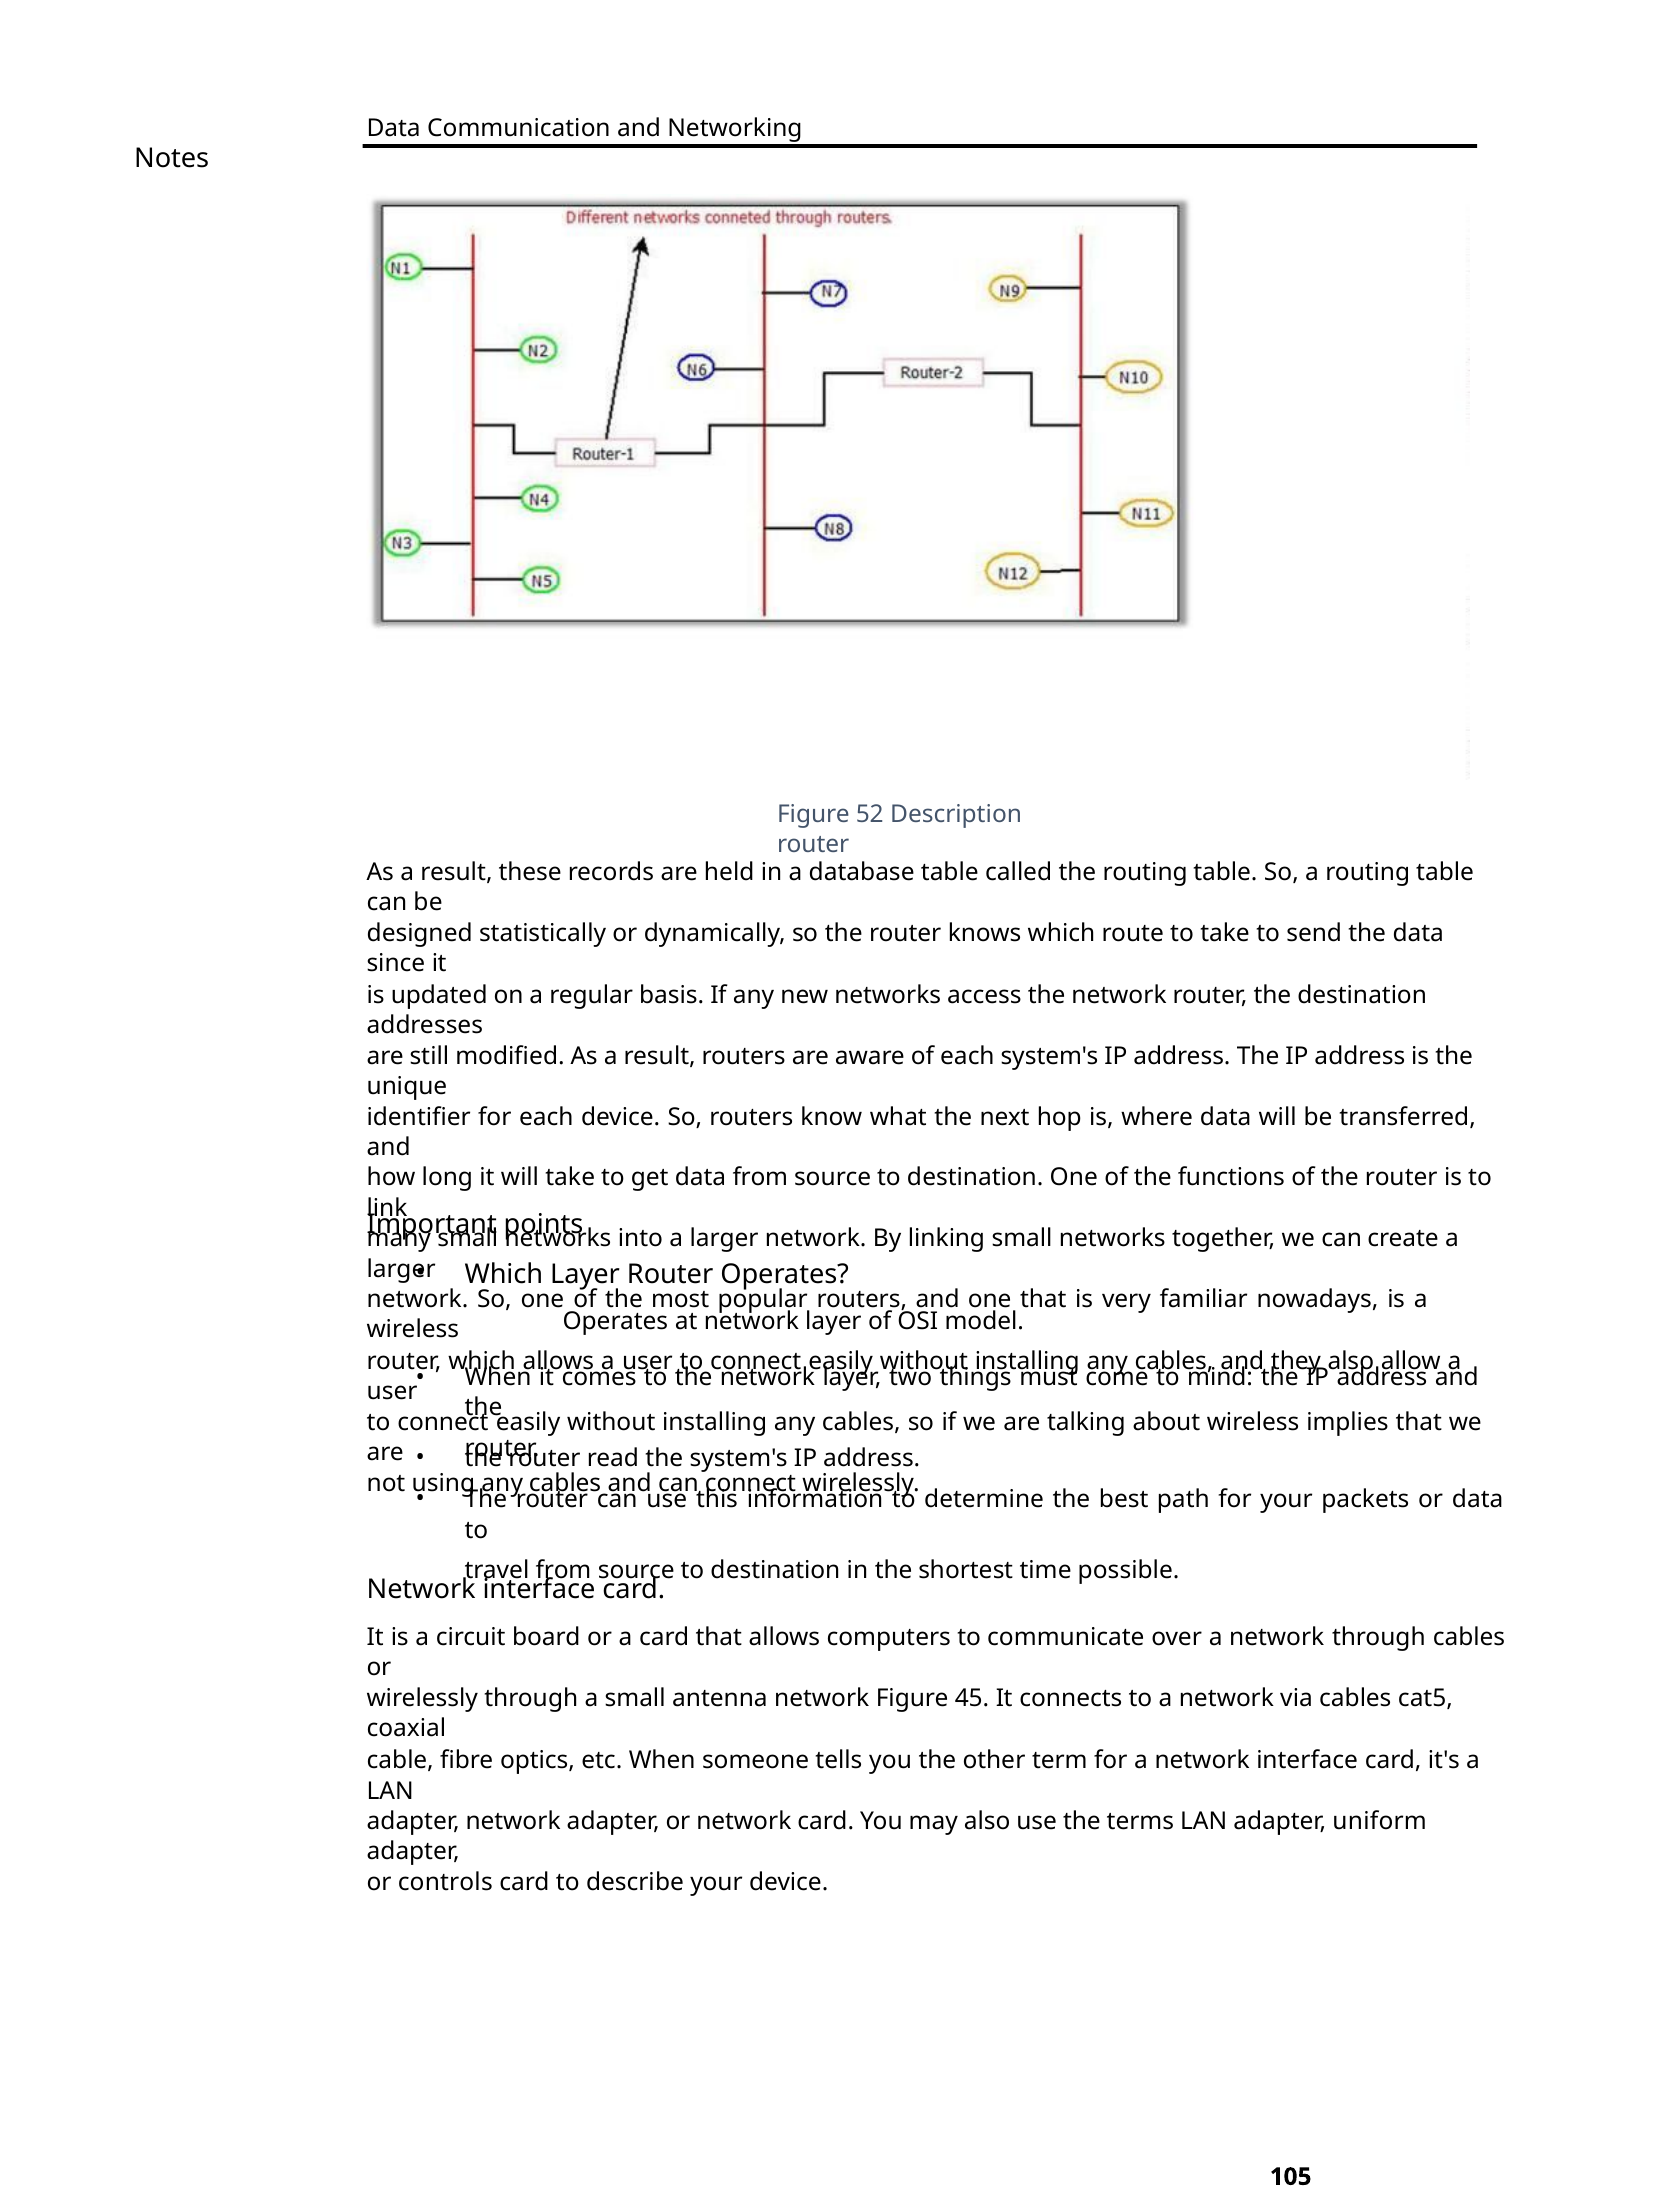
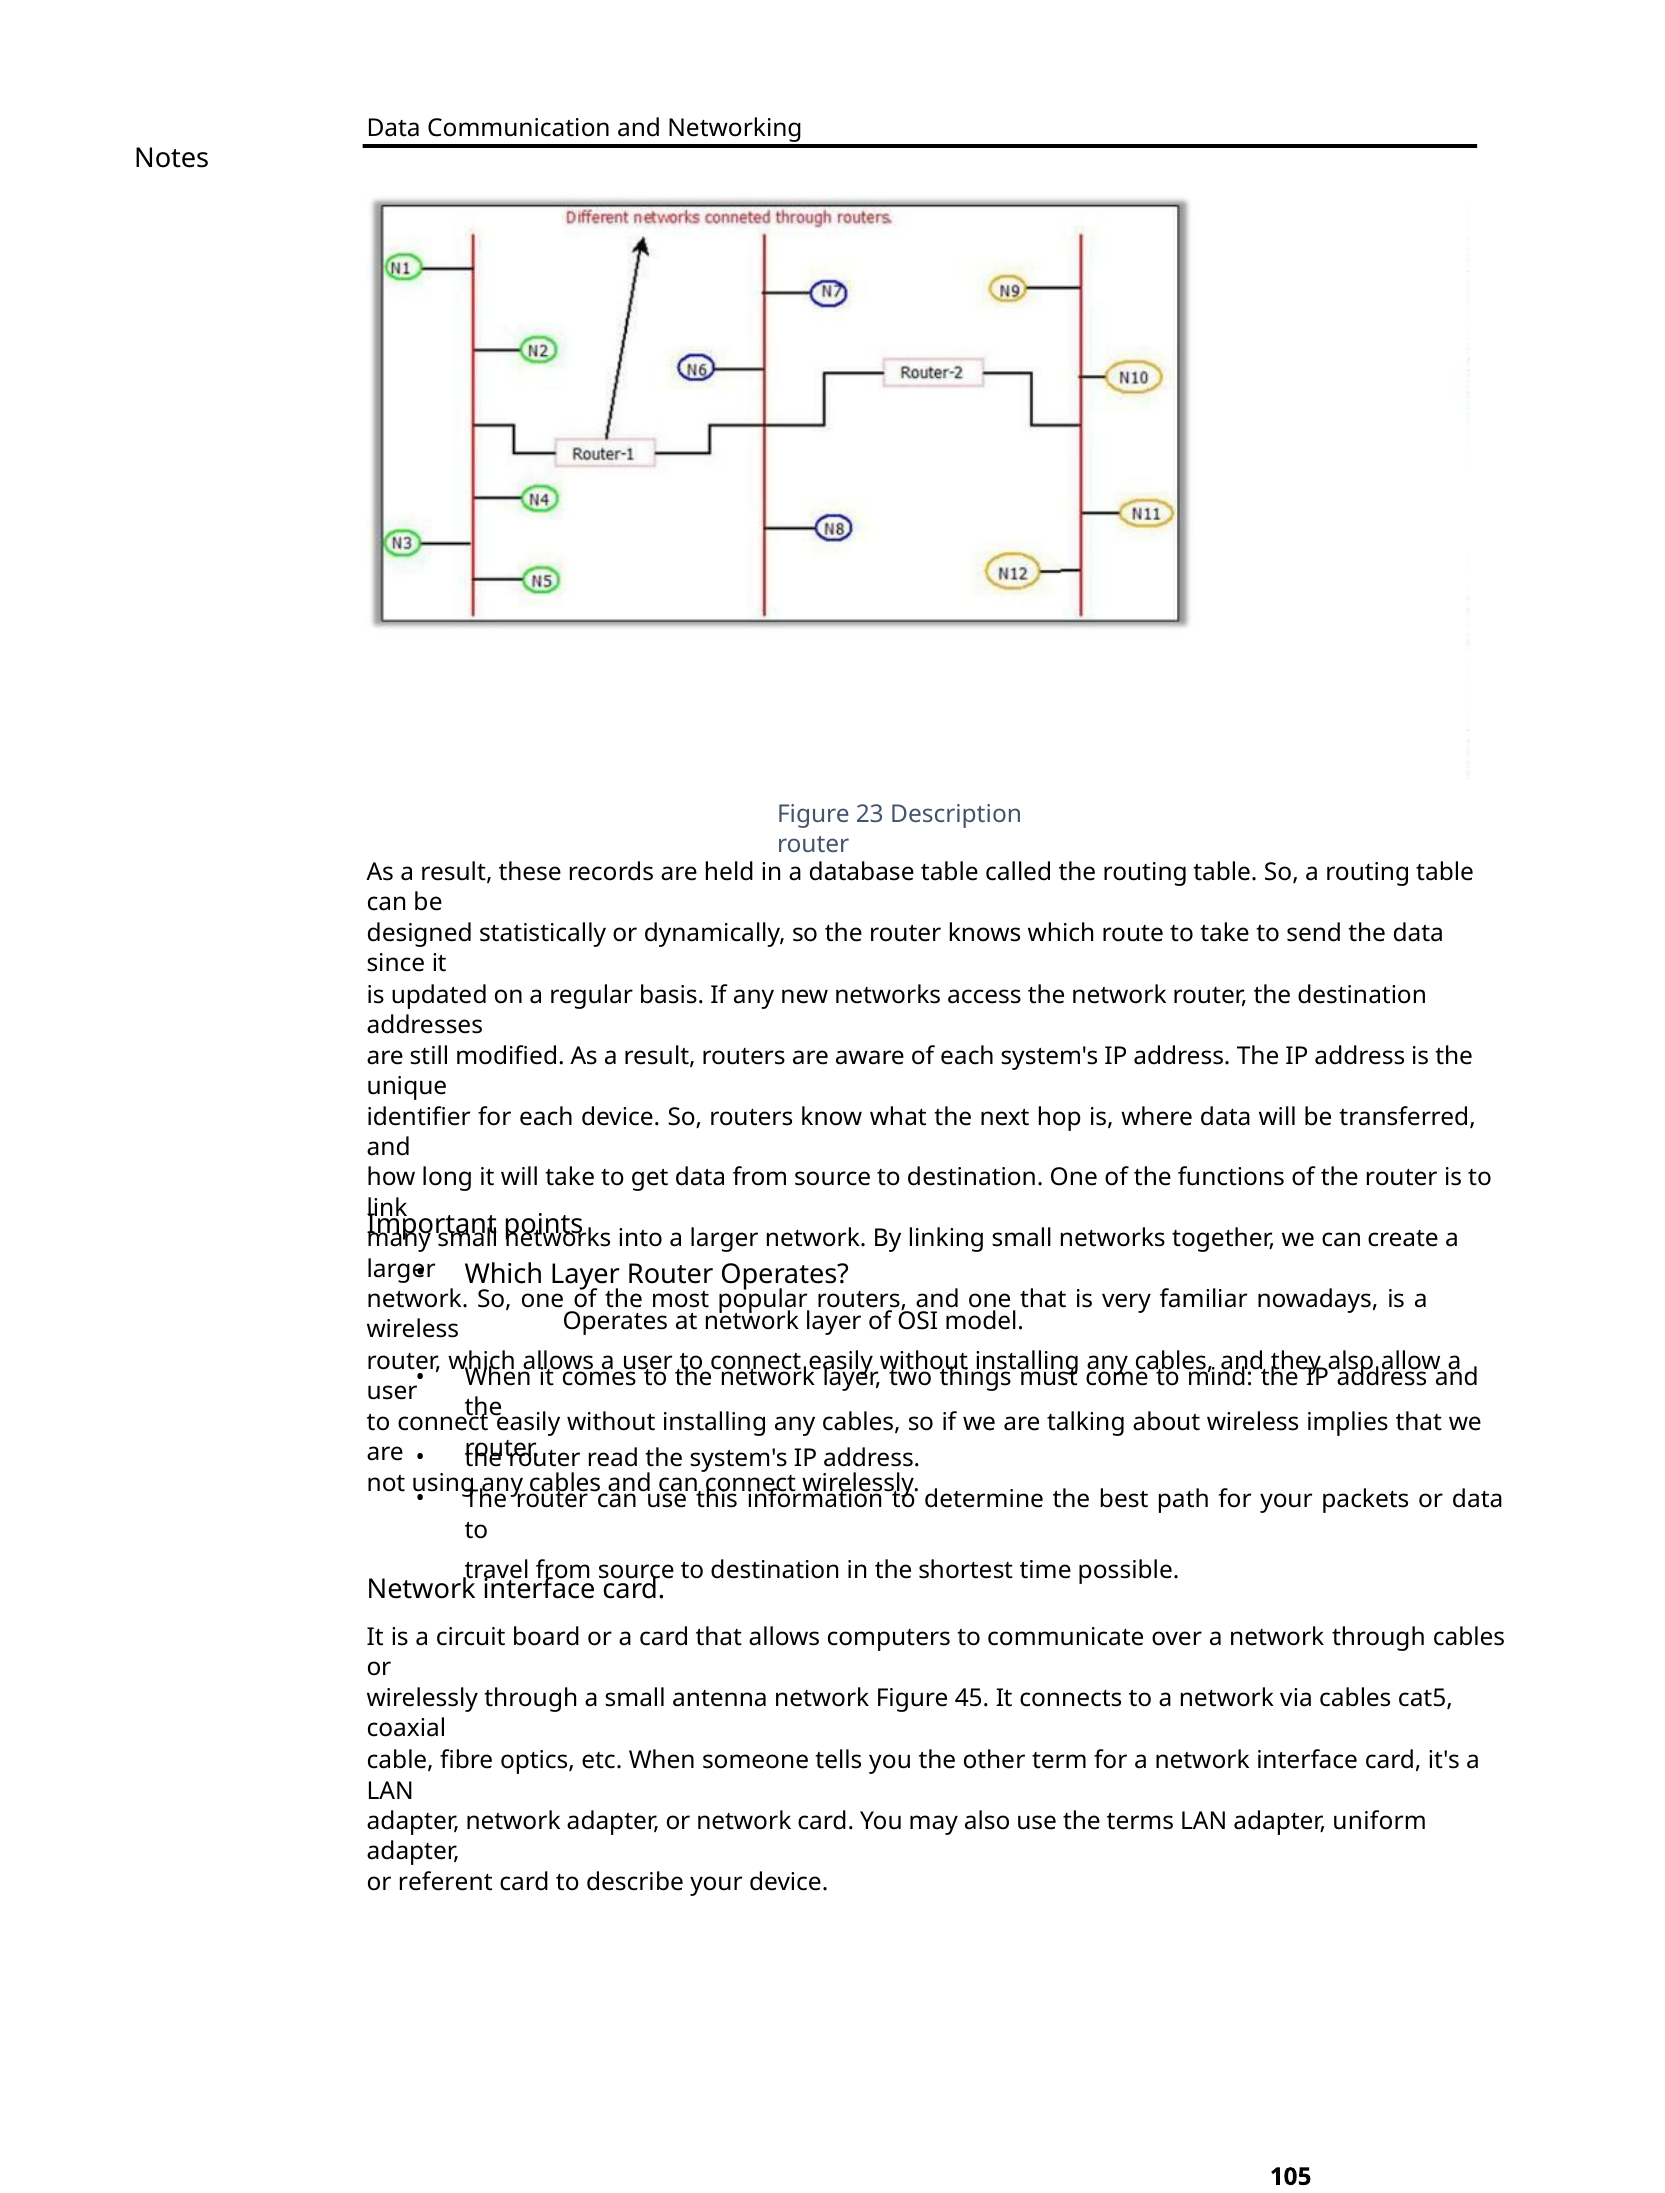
52: 52 -> 23 (870, 815)
controls: controls -> referent (445, 1882)
